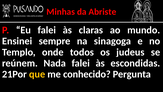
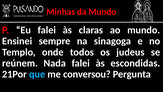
da Abriste: Abriste -> Mundo (102, 12)
que colour: yellow -> light blue (37, 74)
conhecido: conhecido -> conversou (87, 74)
